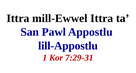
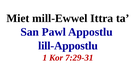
Ittra: Ittra -> Miet (18, 18)
